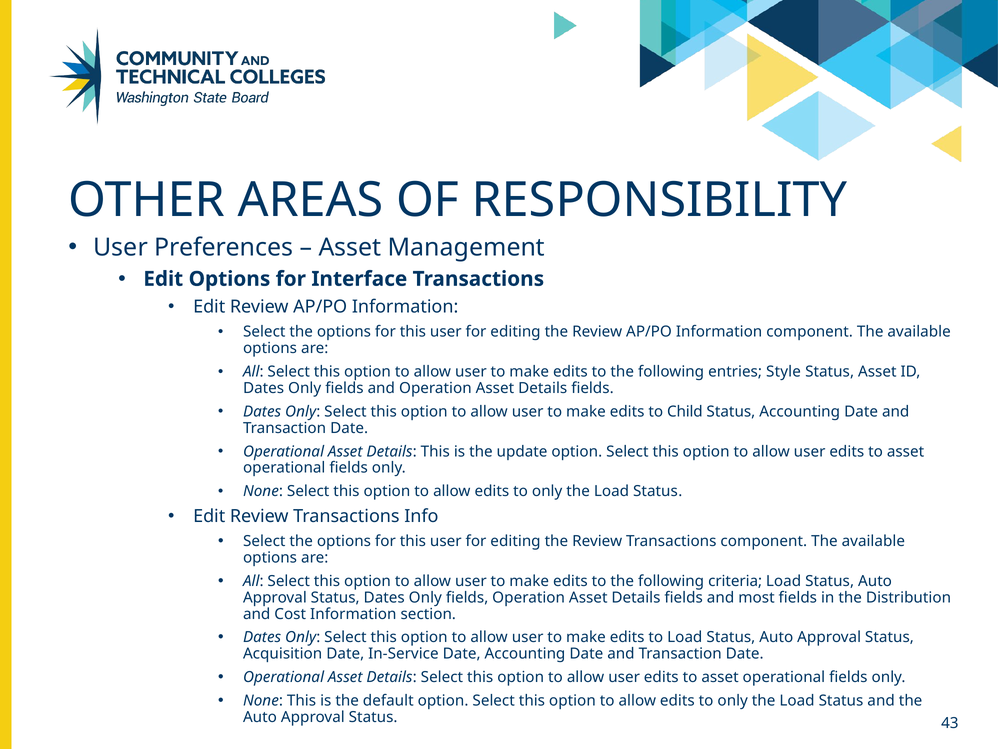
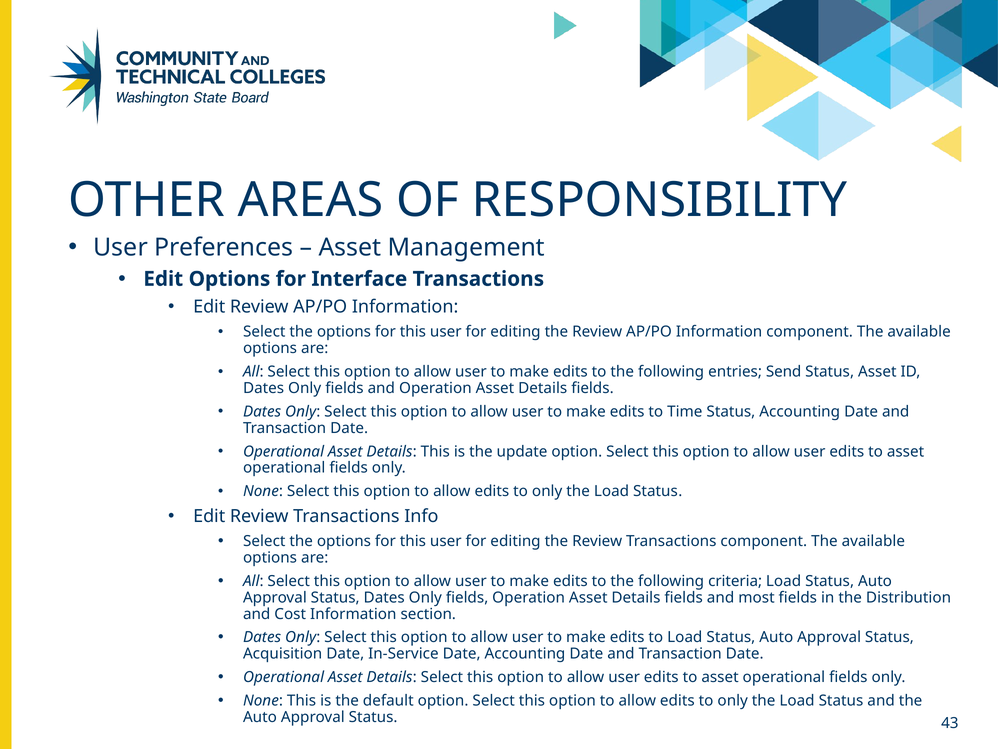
Style: Style -> Send (784, 371)
Child: Child -> Time (685, 411)
